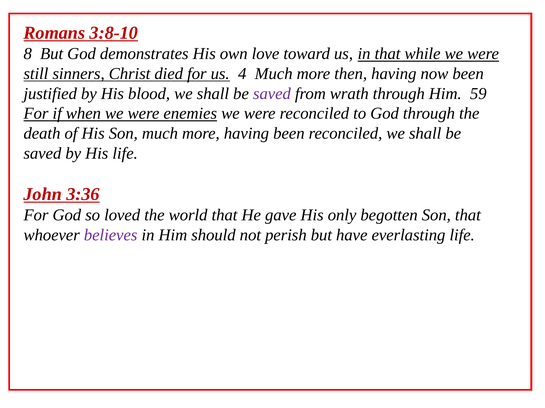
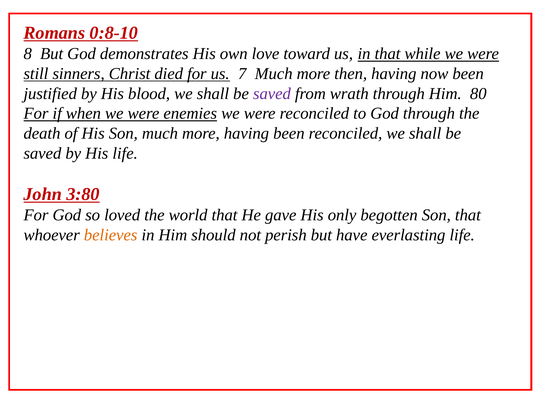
3:8-10: 3:8-10 -> 0:8-10 (114, 33)
4: 4 -> 7 (242, 74)
59: 59 -> 80 (478, 94)
3:36: 3:36 -> 3:80 (83, 195)
believes colour: purple -> orange (111, 235)
